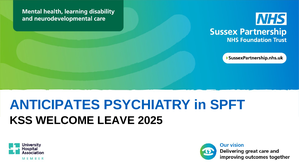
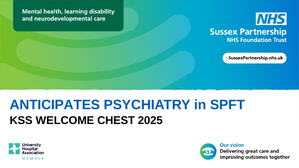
LEAVE: LEAVE -> CHEST (116, 121)
